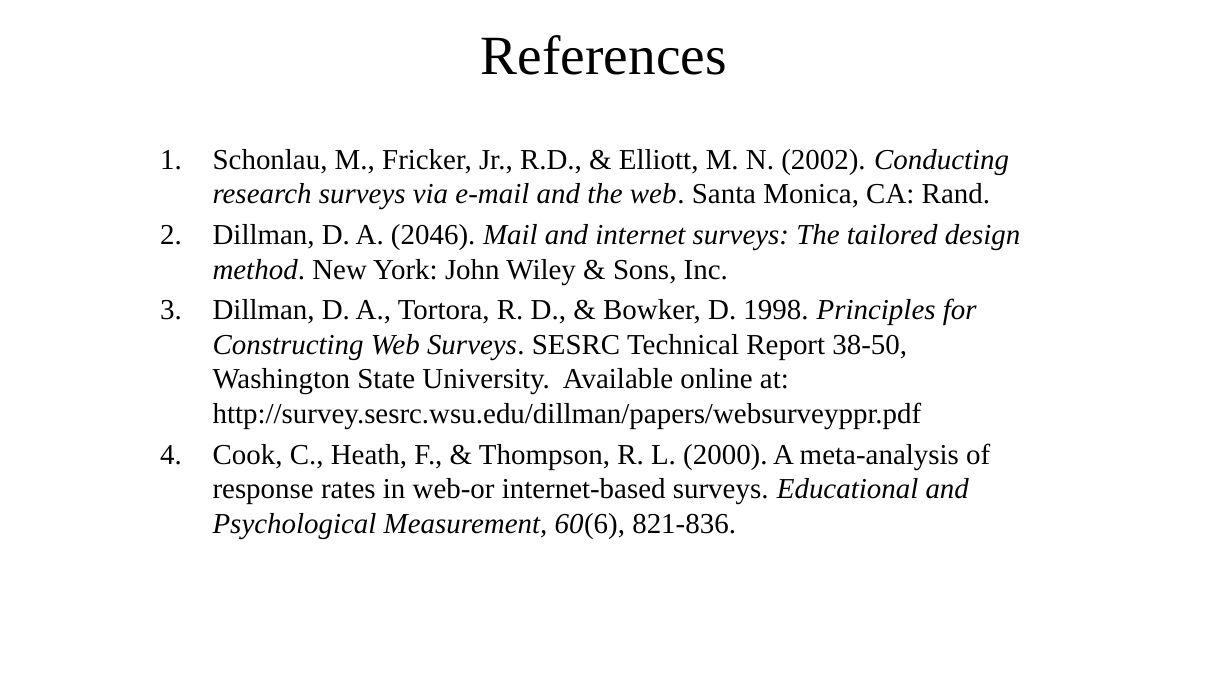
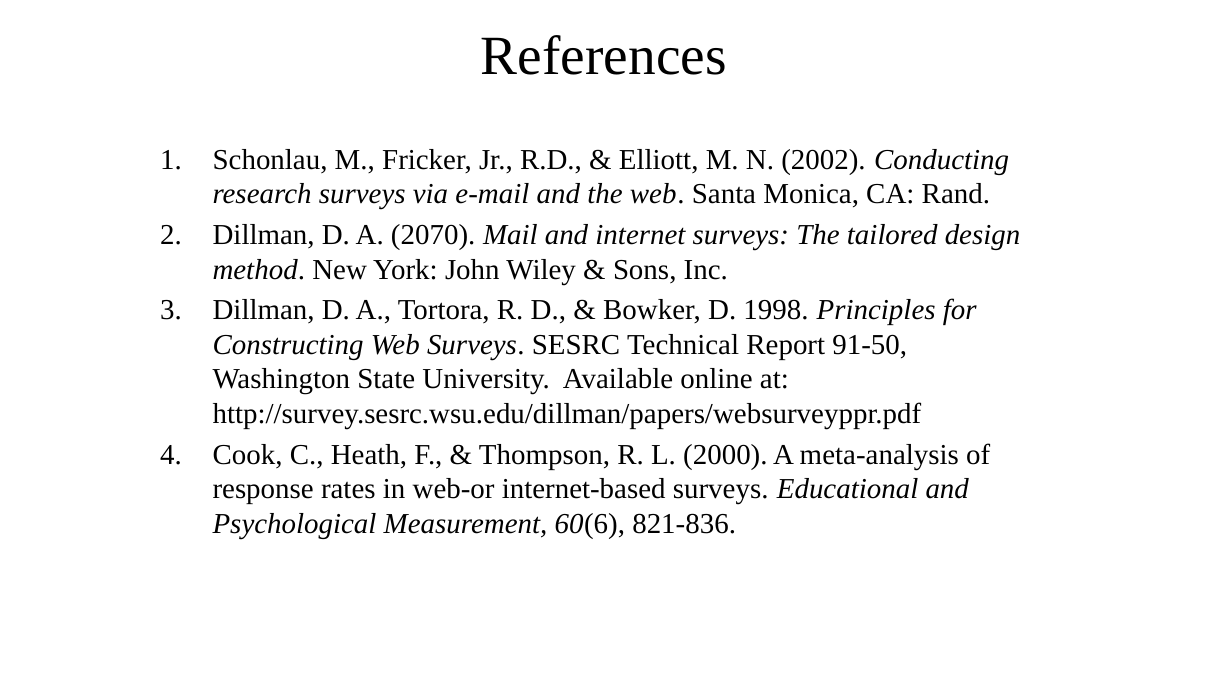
2046: 2046 -> 2070 (433, 235)
38-50: 38-50 -> 91-50 (870, 345)
